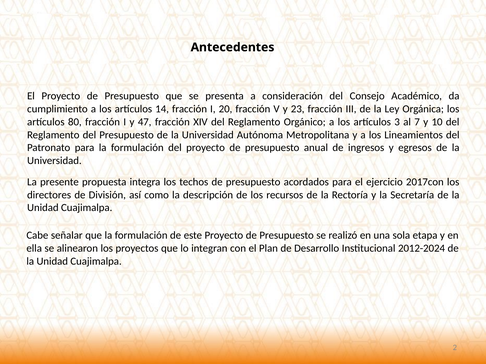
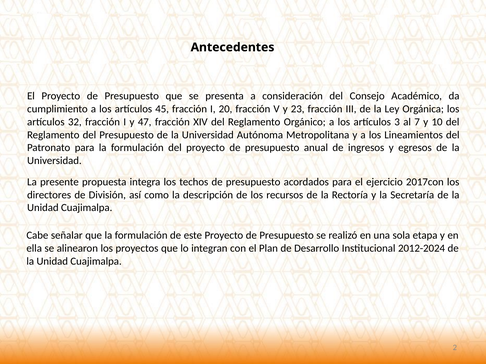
14: 14 -> 45 (162, 109)
80: 80 -> 32 (75, 122)
